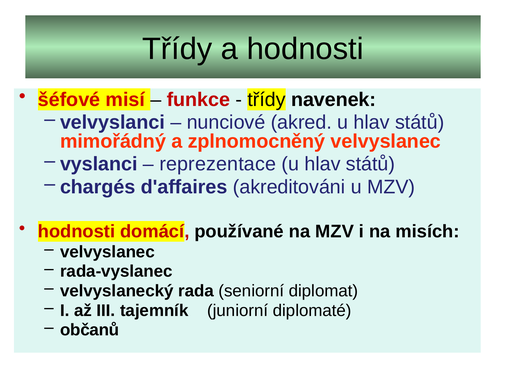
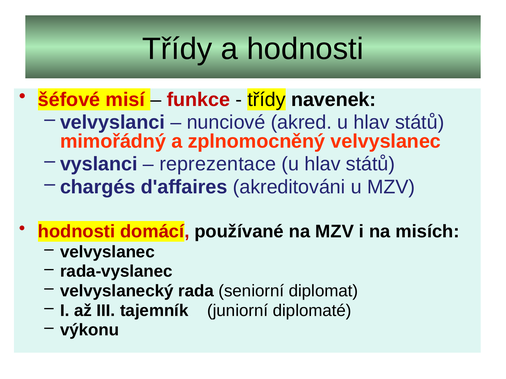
občanů: občanů -> výkonu (90, 330)
